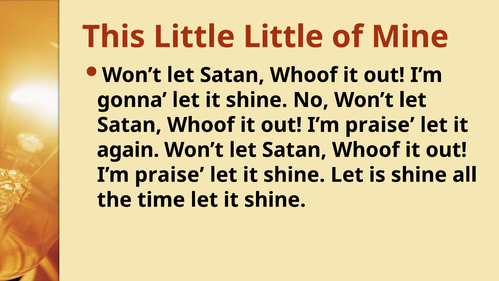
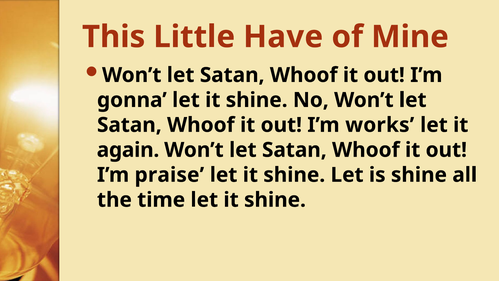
Little Little: Little -> Have (283, 37)
praise: praise -> works (380, 125)
